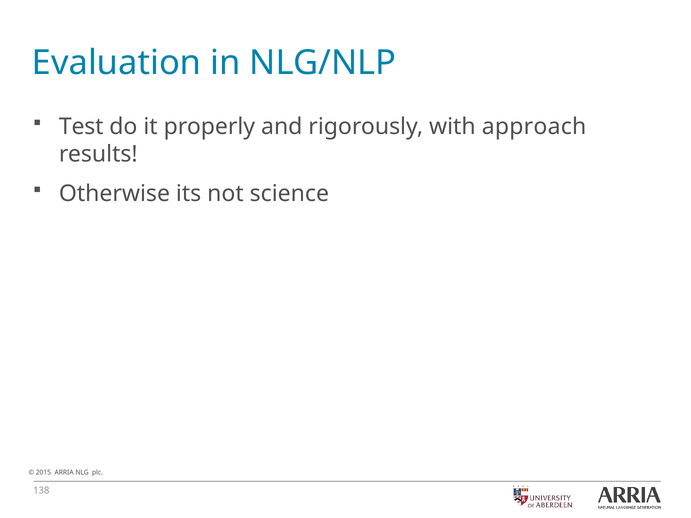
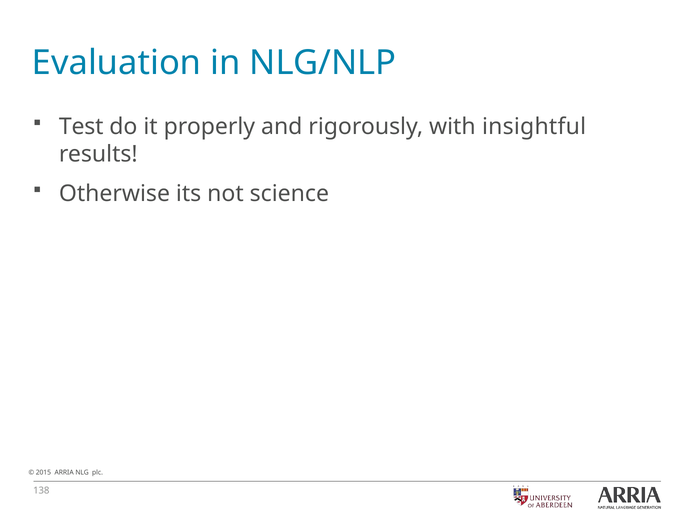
approach: approach -> insightful (534, 127)
